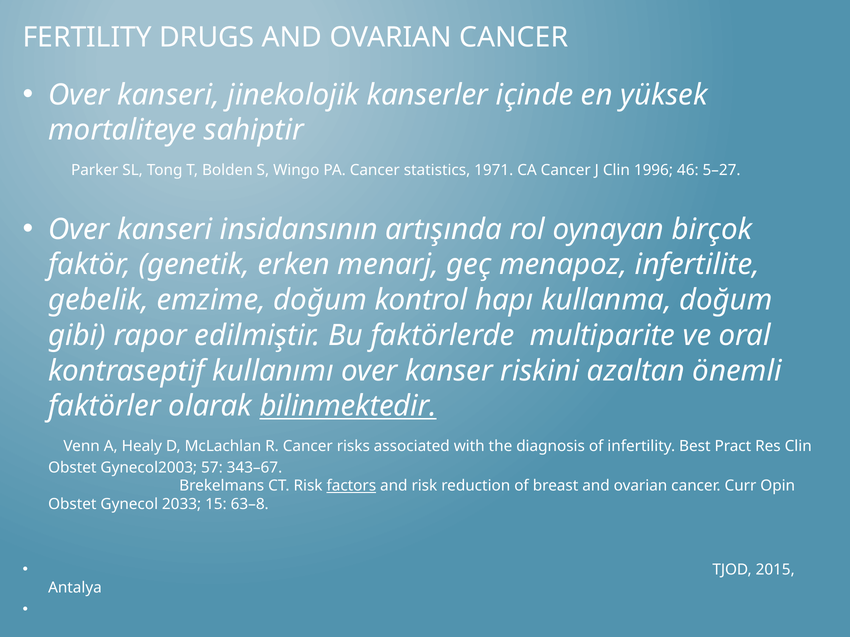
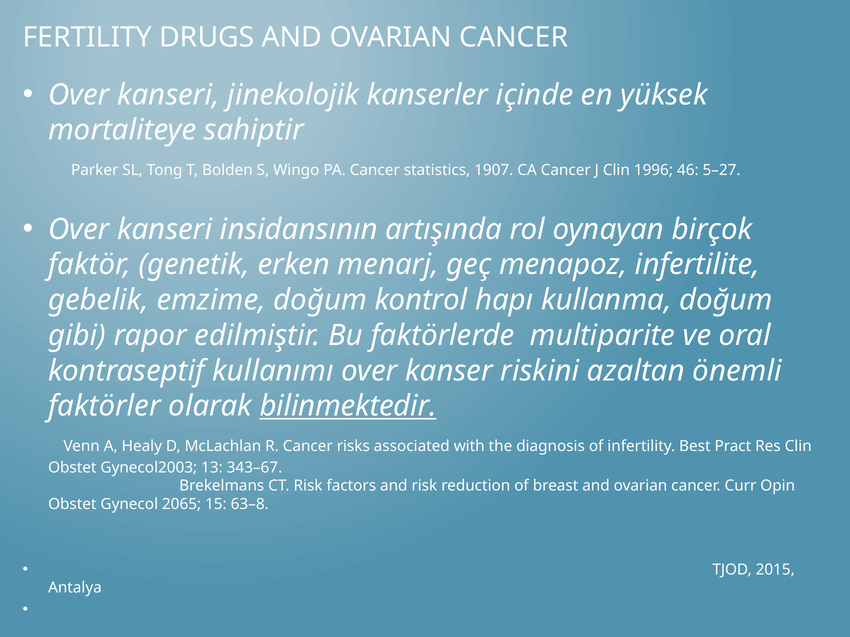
1971: 1971 -> 1907 (494, 170)
57: 57 -> 13 (212, 468)
factors underline: present -> none (351, 486)
2033: 2033 -> 2065 (182, 505)
